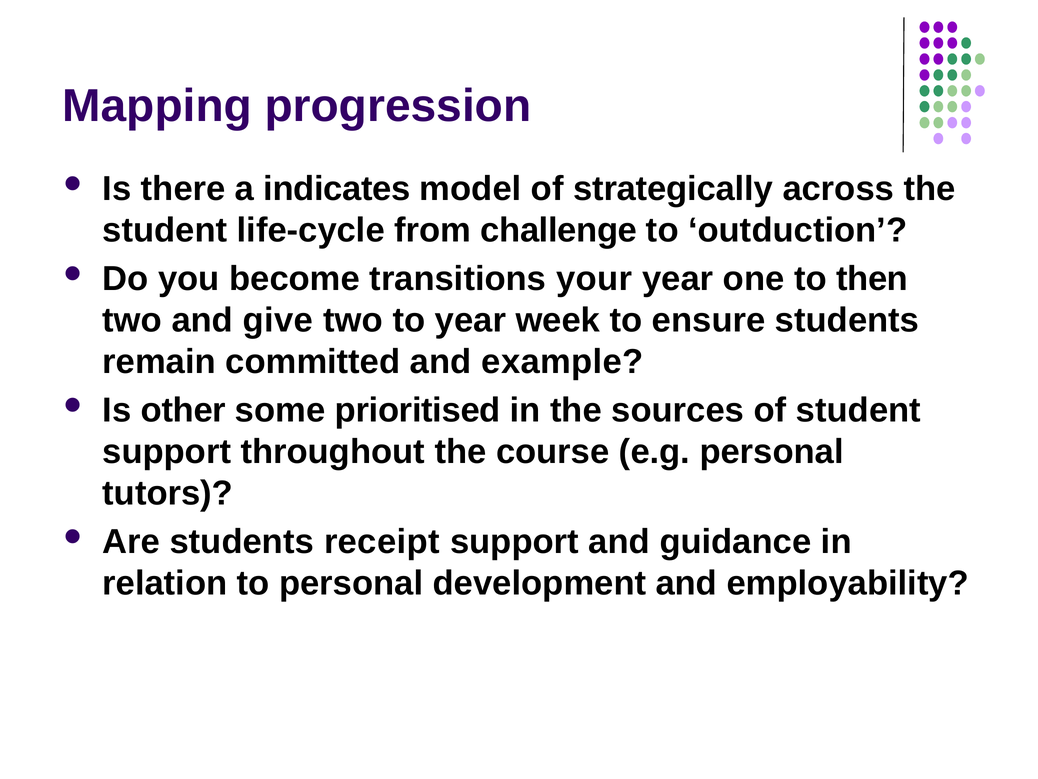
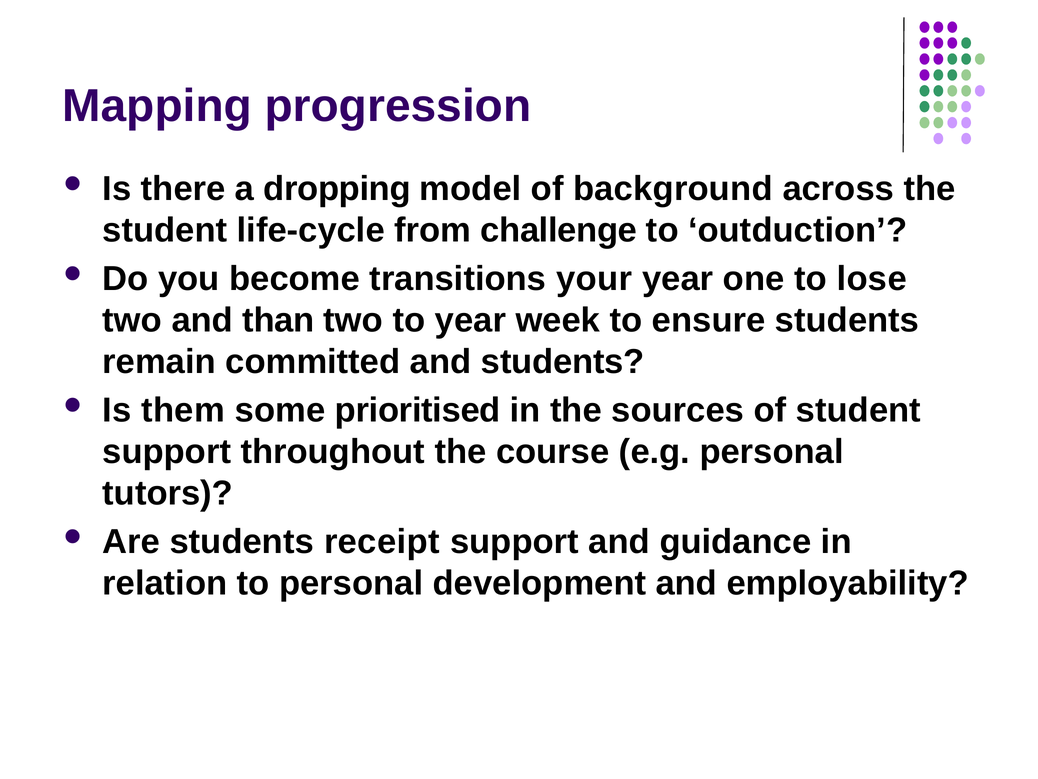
indicates: indicates -> dropping (337, 189)
strategically: strategically -> background (673, 189)
then: then -> lose (872, 279)
give: give -> than (278, 320)
and example: example -> students (563, 362)
other: other -> them (183, 410)
